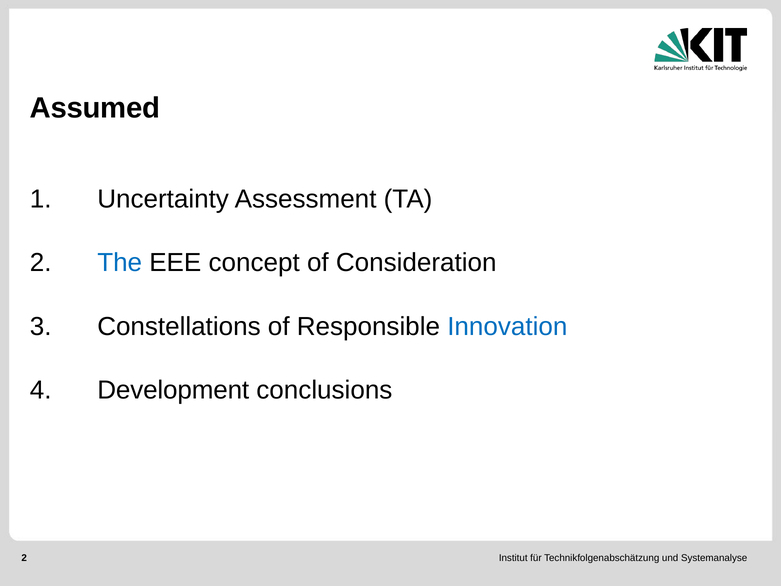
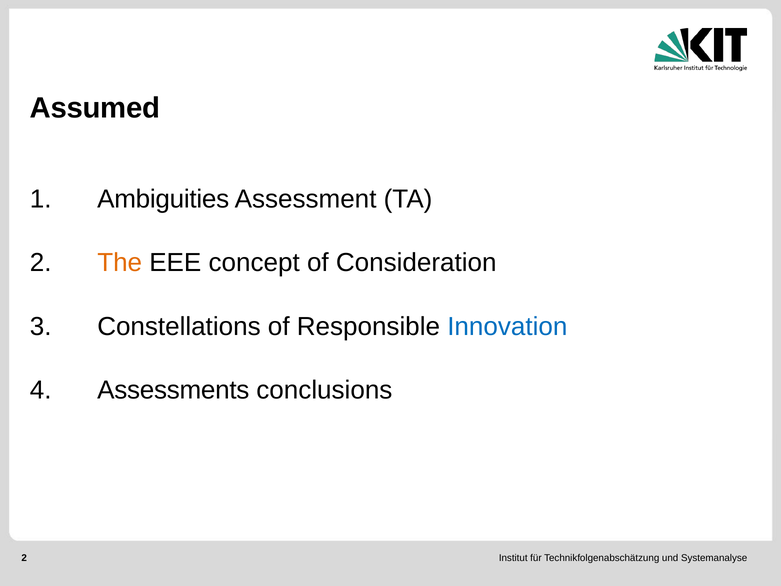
Uncertainty: Uncertainty -> Ambiguities (163, 199)
The colour: blue -> orange (120, 263)
Development: Development -> Assessments (173, 390)
